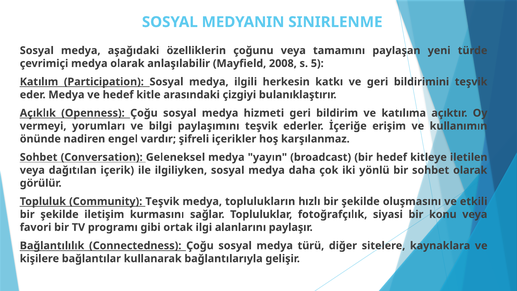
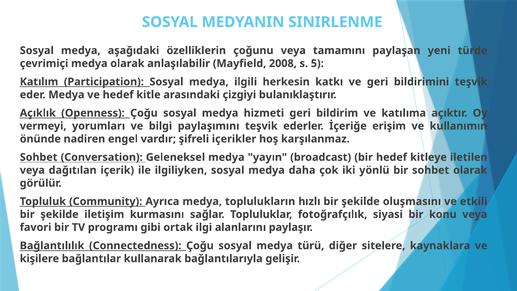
Community Teşvik: Teşvik -> Ayrıca (162, 201)
